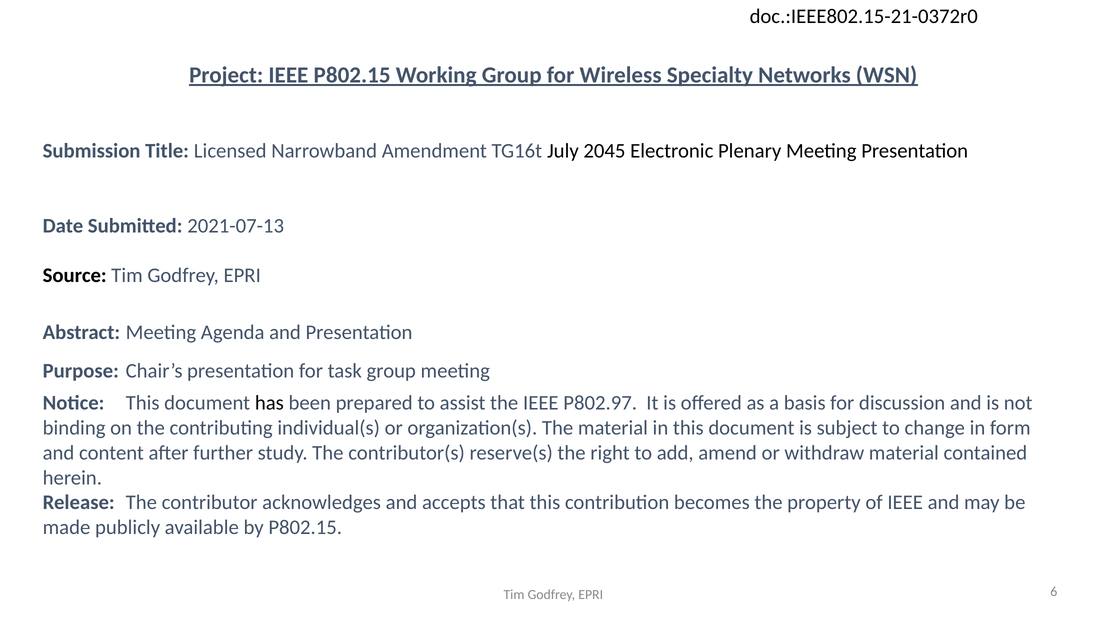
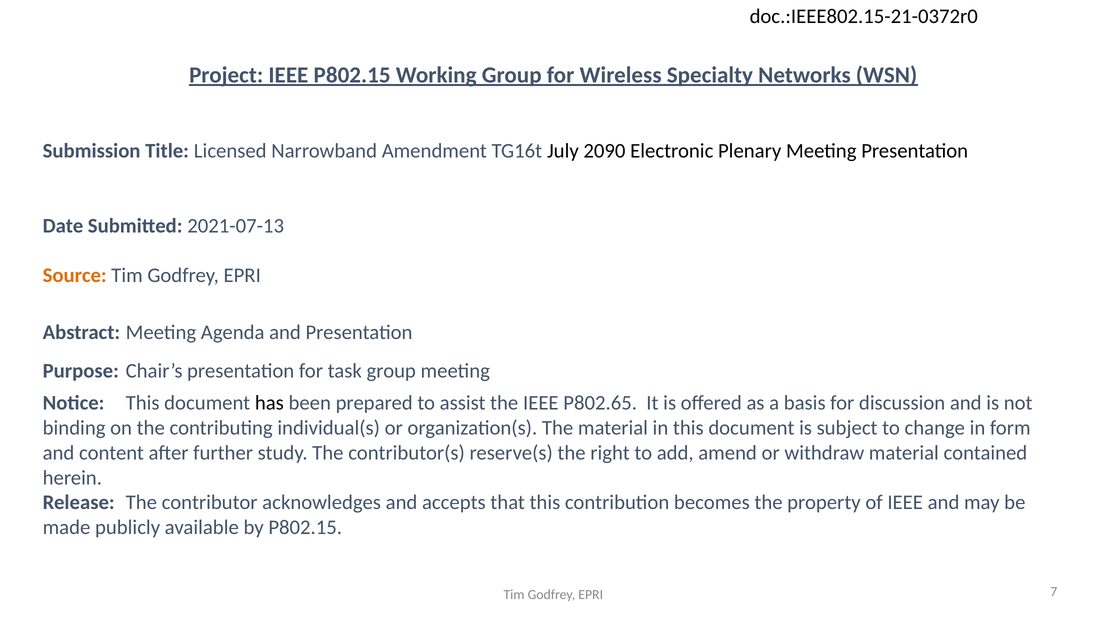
2045: 2045 -> 2090 (604, 151)
Source colour: black -> orange (75, 275)
P802.97: P802.97 -> P802.65 (600, 403)
6: 6 -> 7 (1054, 592)
